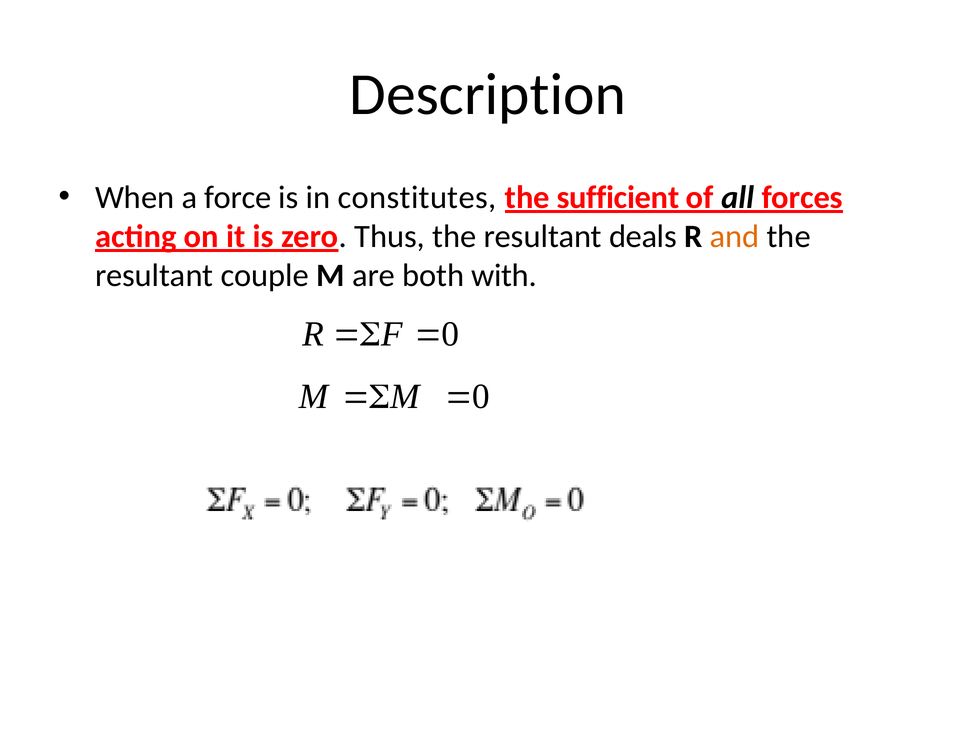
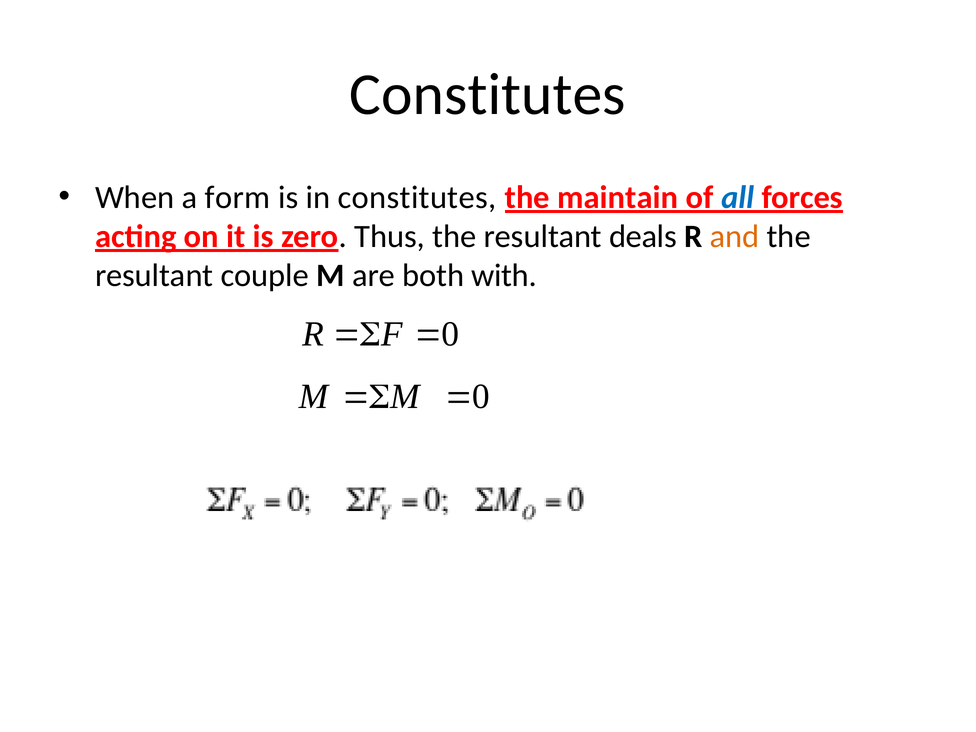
Description: Description -> Constitutes (488, 94)
force: force -> form (237, 197)
sufficient: sufficient -> maintain (618, 197)
all colour: black -> blue (738, 197)
